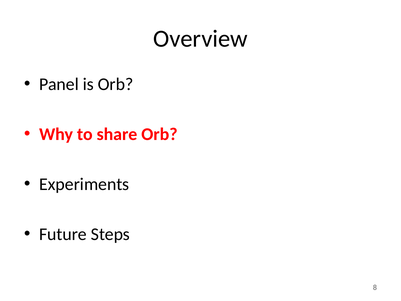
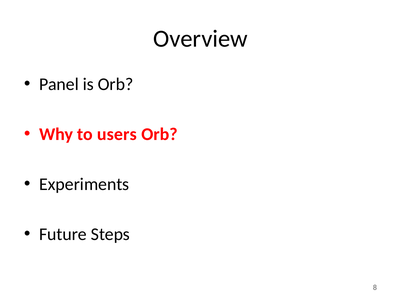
share: share -> users (117, 134)
